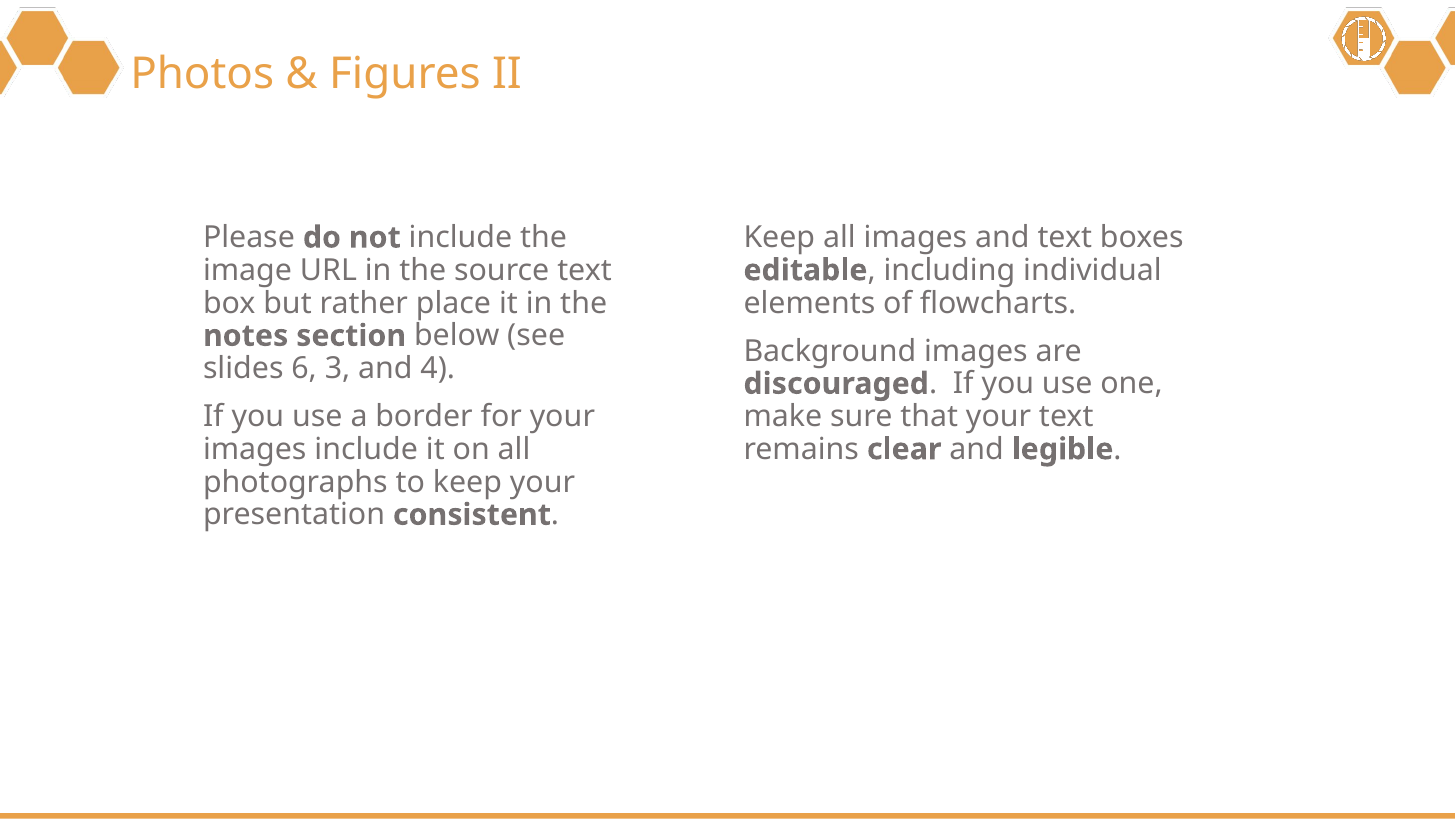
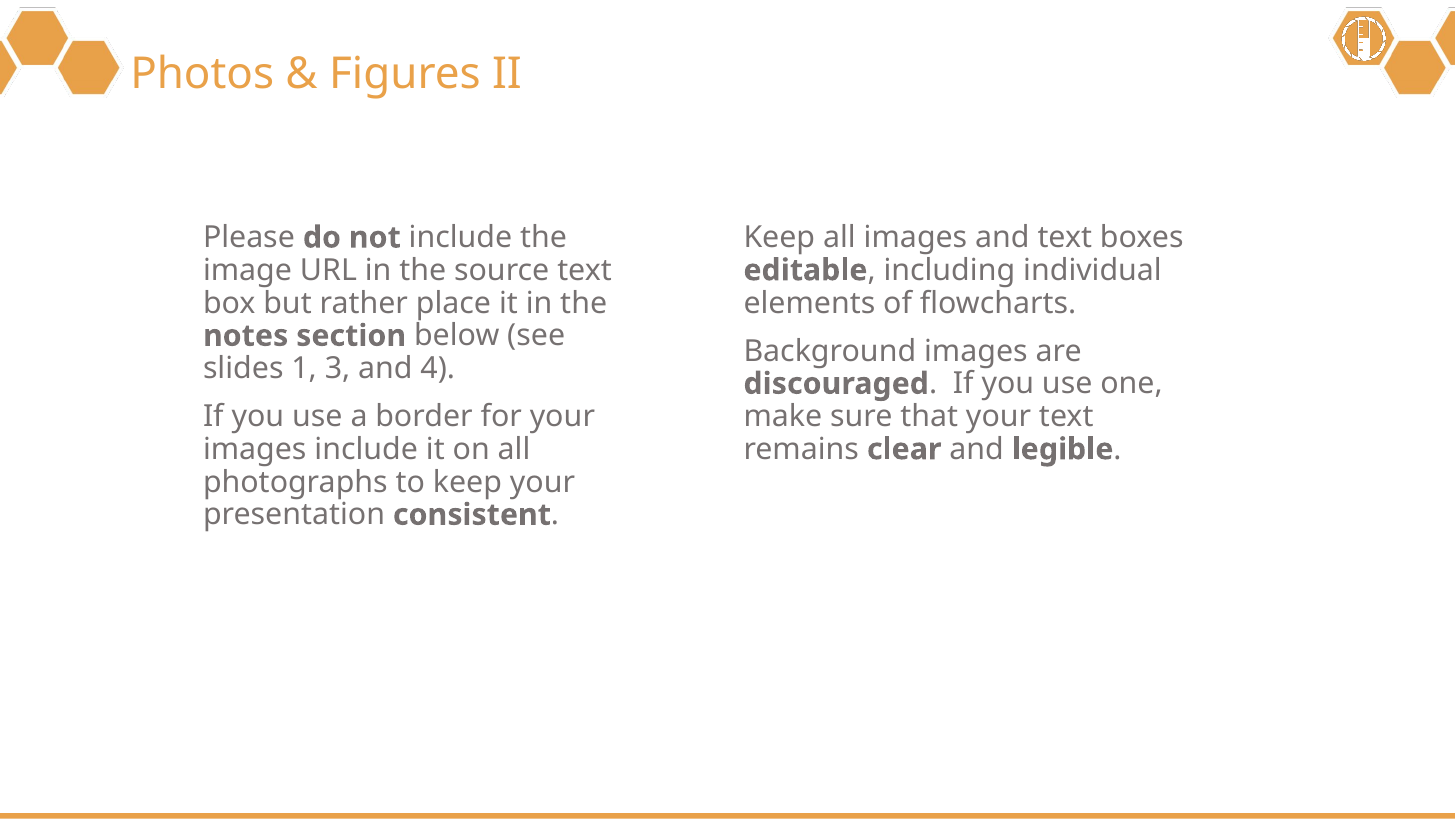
6: 6 -> 1 (304, 368)
